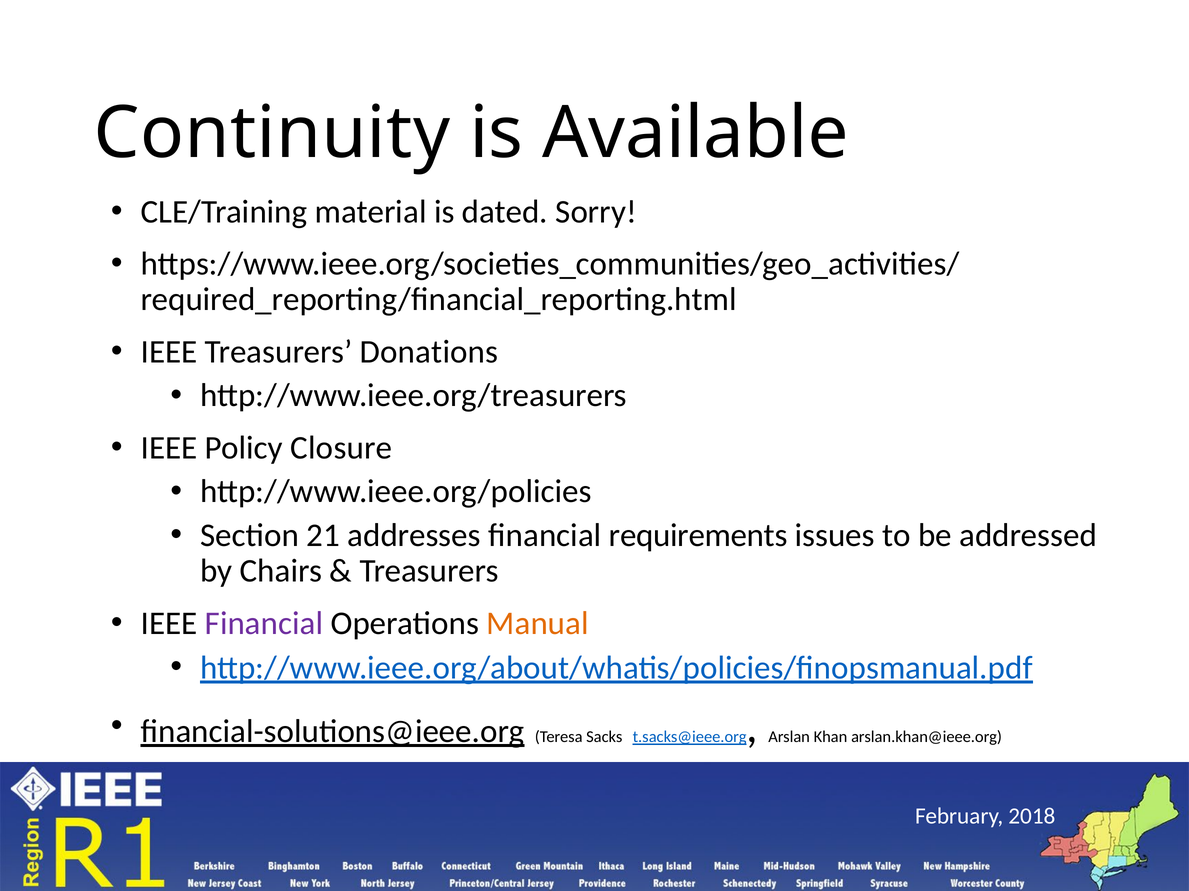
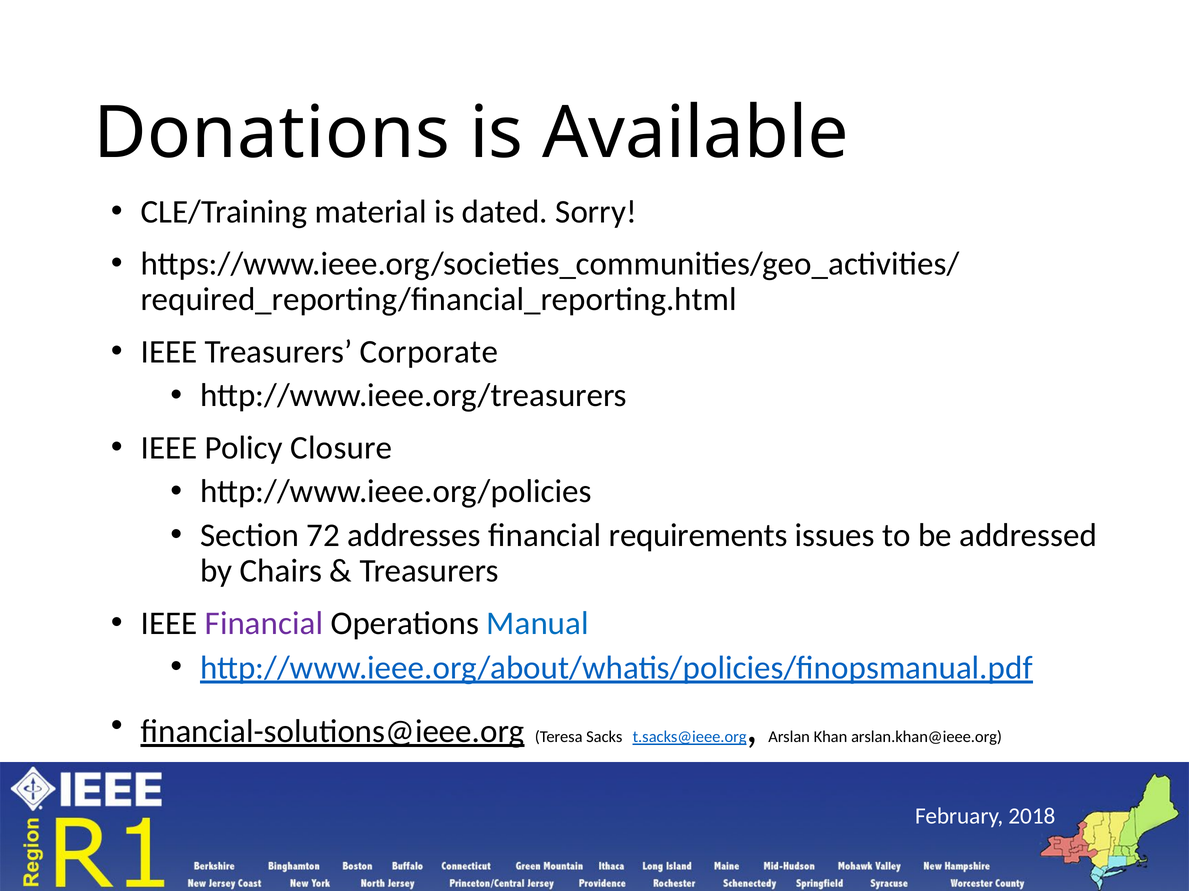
Continuity: Continuity -> Donations (272, 133)
Donations: Donations -> Corporate (429, 352)
21: 21 -> 72 (323, 536)
Manual colour: orange -> blue (538, 624)
